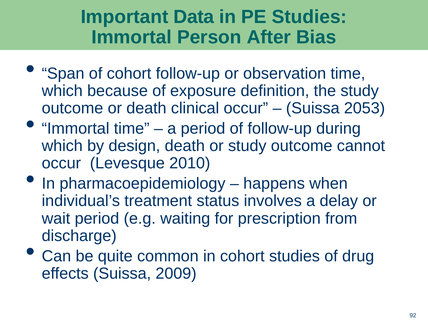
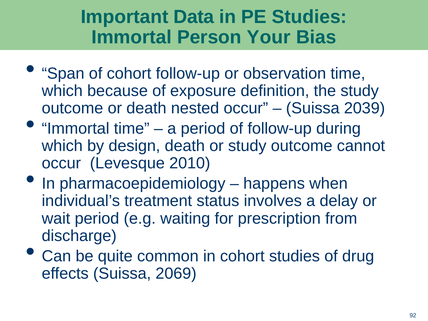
After: After -> Your (269, 37)
clinical: clinical -> nested (195, 108)
2053: 2053 -> 2039 (364, 108)
2009: 2009 -> 2069 (176, 273)
